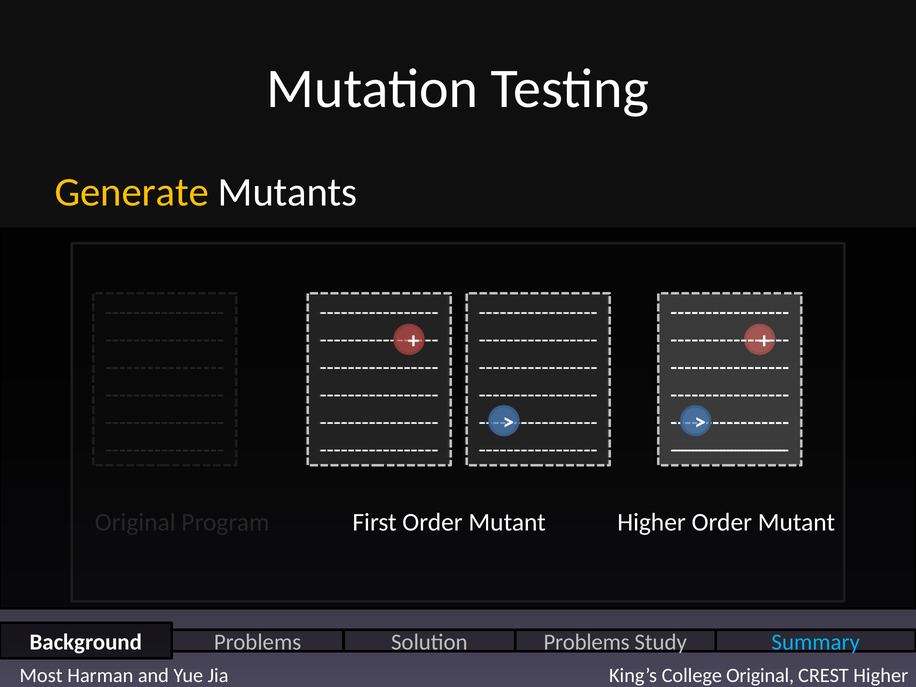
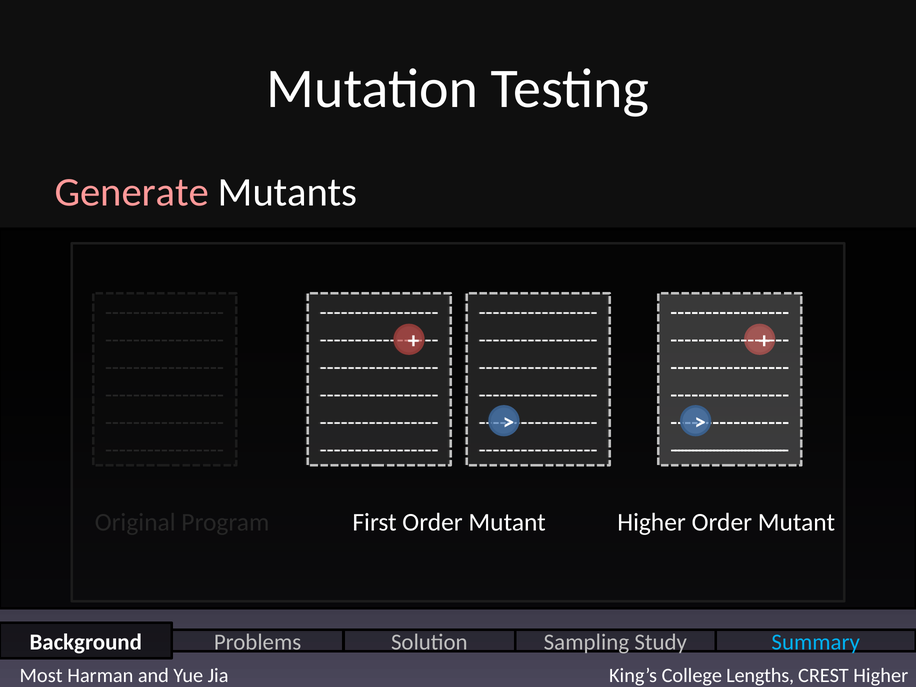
Generate colour: yellow -> pink (132, 192)
Solution Problems: Problems -> Sampling (586, 642)
College Original: Original -> Lengths (760, 676)
